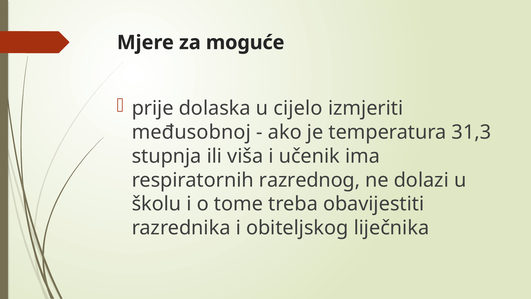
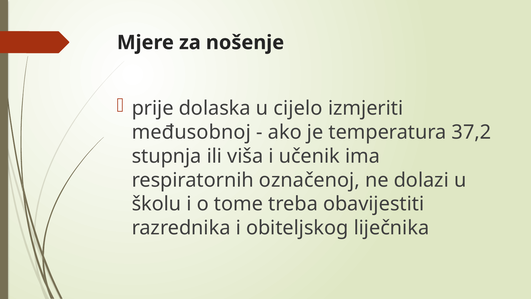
moguće: moguće -> nošenje (245, 43)
31,3: 31,3 -> 37,2 (471, 132)
razrednog: razrednog -> označenoj (309, 180)
